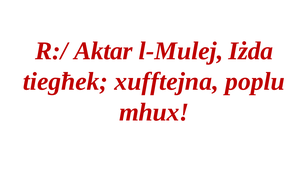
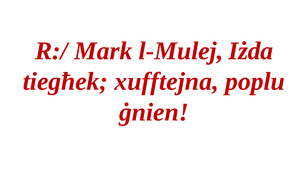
Aktar: Aktar -> Mark (103, 51)
mhux: mhux -> ġnien (154, 112)
